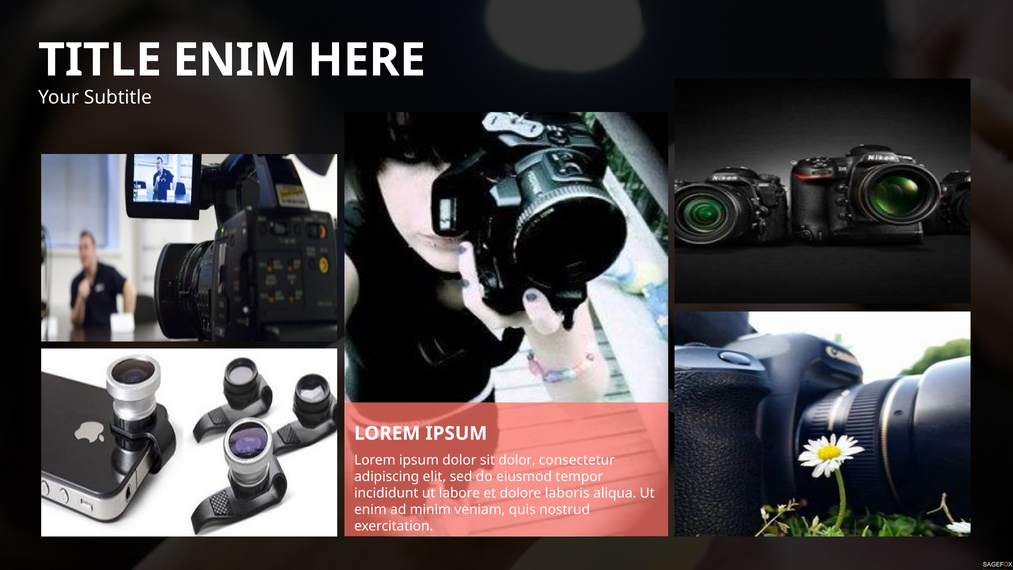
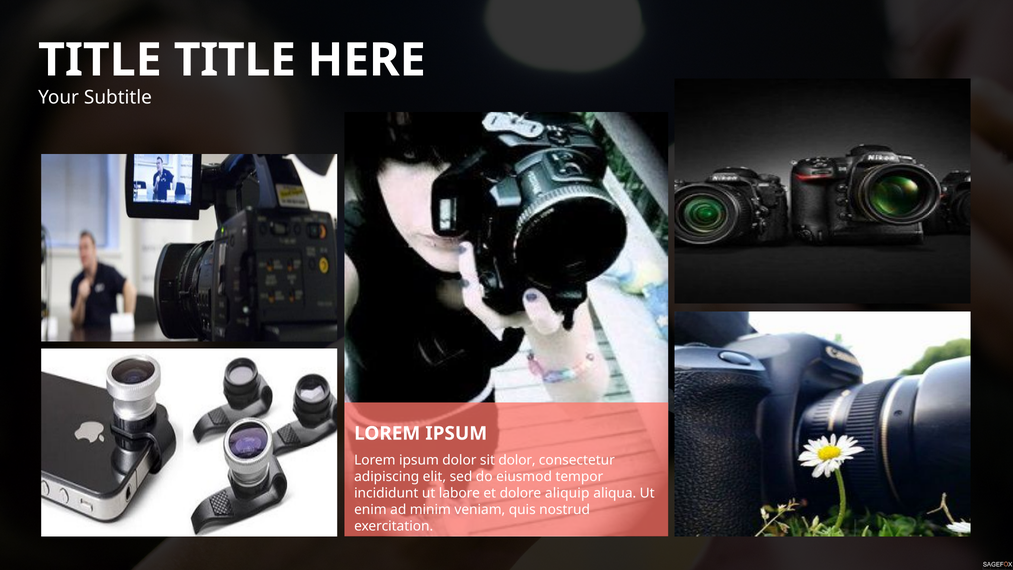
ENIM: ENIM -> TITLE (235, 60)
laboris: laboris -> aliquip (567, 493)
